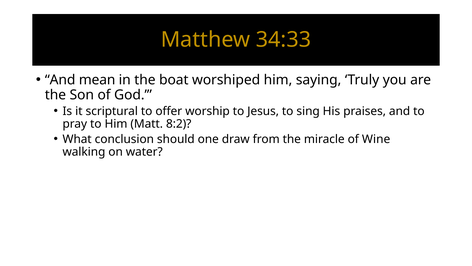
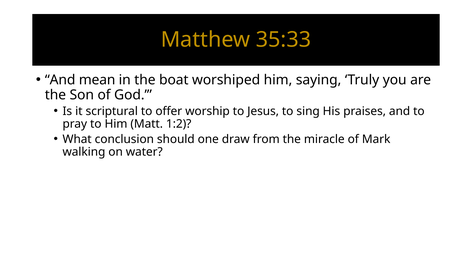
34:33: 34:33 -> 35:33 (283, 40)
8:2: 8:2 -> 1:2 (179, 124)
Wine: Wine -> Mark (376, 139)
